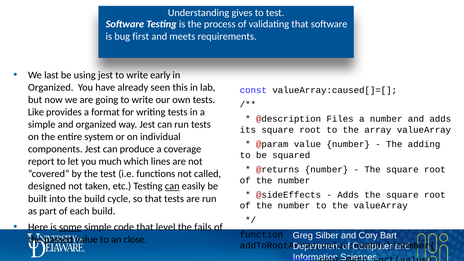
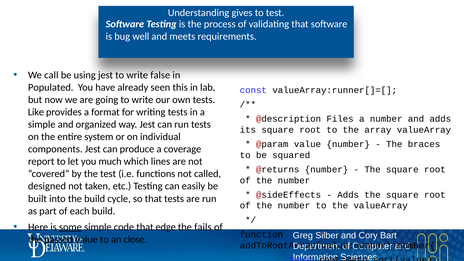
first: first -> well (141, 37)
last: last -> call (51, 75)
early: early -> false (160, 75)
Organized: Organized -> Populated (51, 87)
valueArray:caused[]=[: valueArray:caused[]=[ -> valueArray:runner[]=[ (335, 90)
adding: adding -> braces (424, 144)
can underline: present -> none (172, 186)
level: level -> edge (166, 227)
